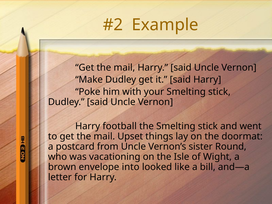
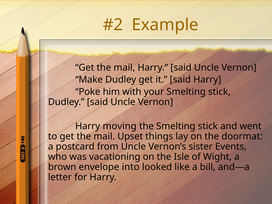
football: football -> moving (120, 126)
Round: Round -> Events (231, 147)
